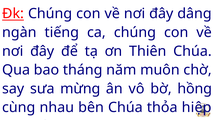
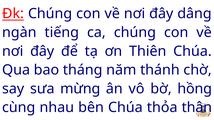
muôn: muôn -> thánh (160, 70)
hiệp: hiệp -> thân (197, 108)
